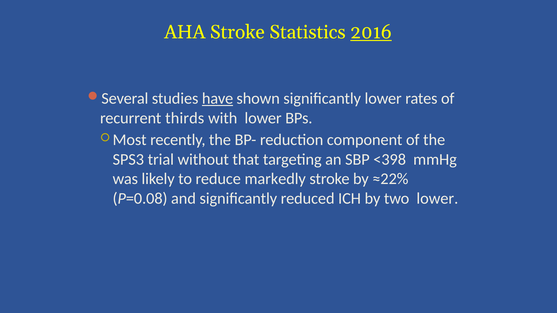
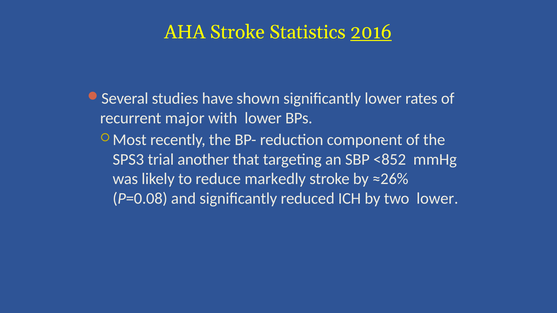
have underline: present -> none (218, 99)
thirds: thirds -> major (185, 118)
without: without -> another (203, 159)
<398: <398 -> <852 (390, 159)
≈22%: ≈22% -> ≈26% (390, 179)
